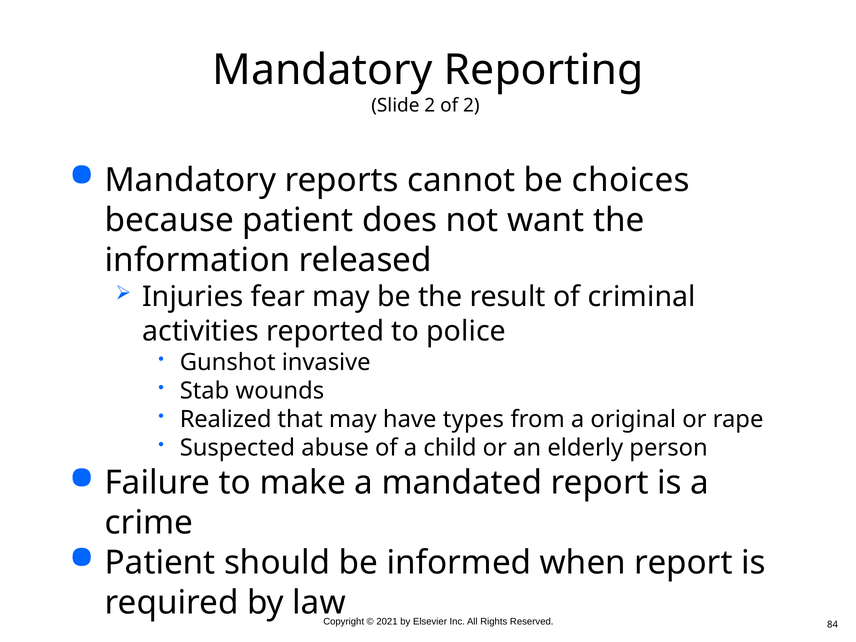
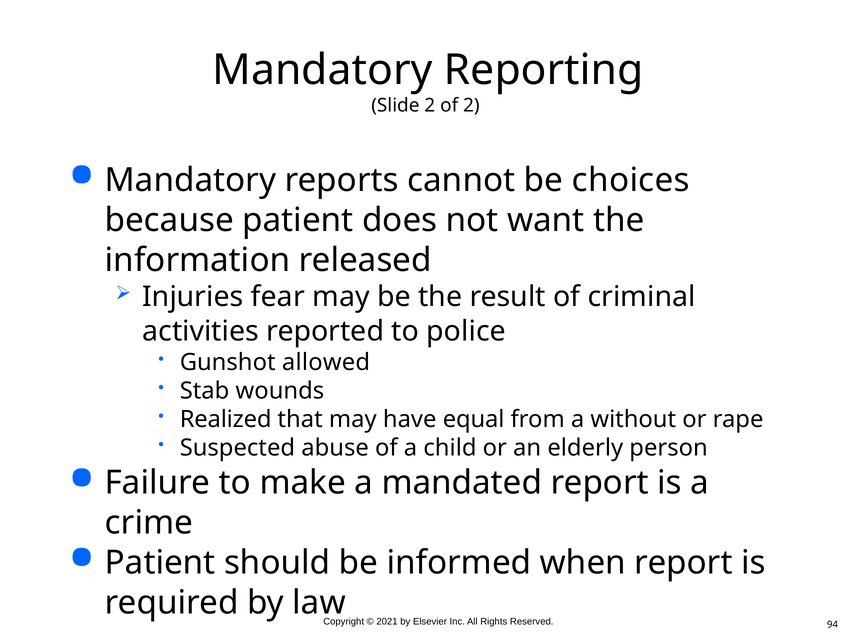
invasive: invasive -> allowed (326, 362)
types: types -> equal (474, 419)
original: original -> without (633, 419)
84: 84 -> 94 (833, 625)
